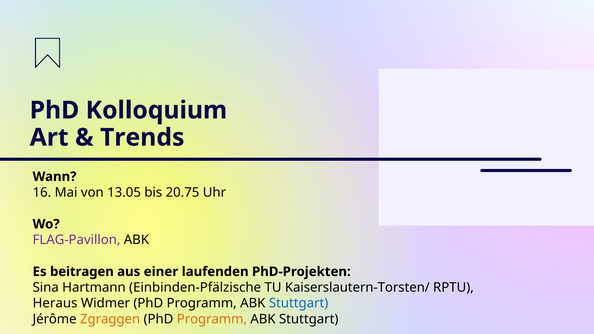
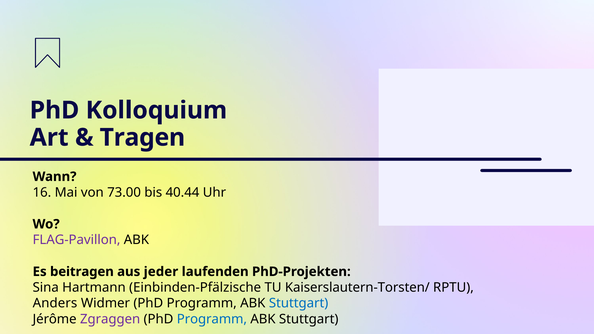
Trends: Trends -> Tragen (142, 138)
13.05: 13.05 -> 73.00 (124, 193)
20.75: 20.75 -> 40.44 (182, 193)
einer: einer -> jeder (161, 272)
Heraus: Heraus -> Anders (55, 303)
Zgraggen colour: orange -> purple (110, 319)
Programm colour: orange -> blue (212, 319)
